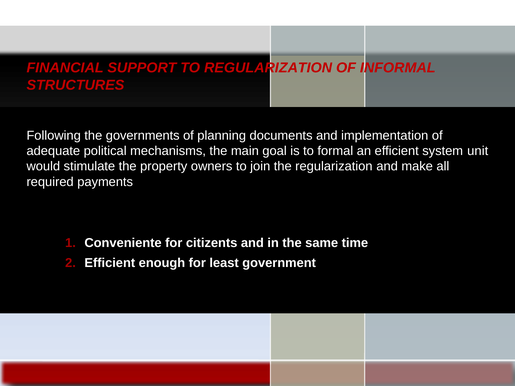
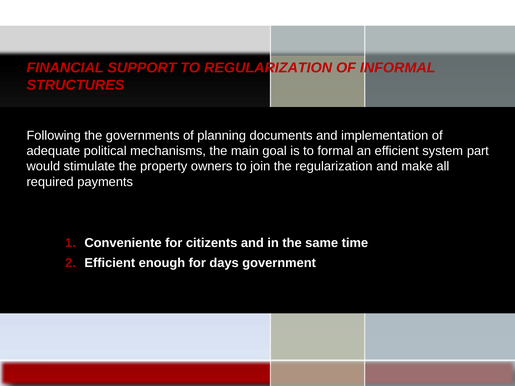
unit: unit -> part (478, 151)
least: least -> days (224, 263)
